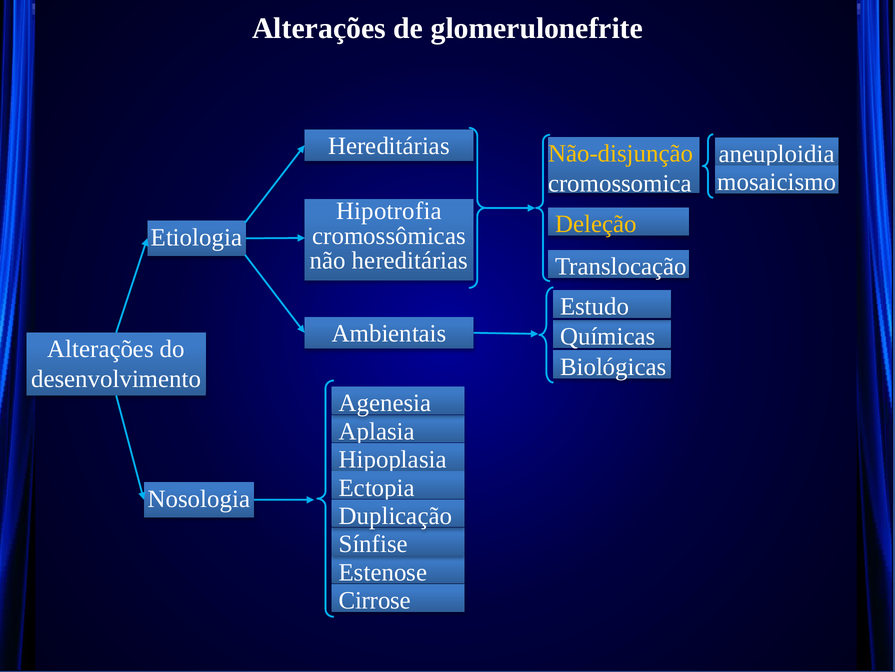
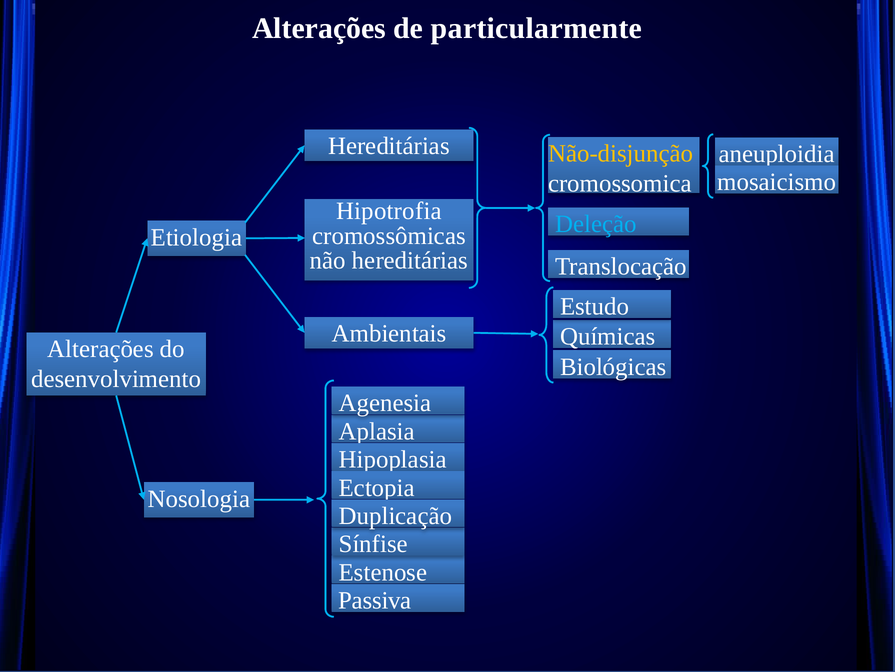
glomerulonefrite: glomerulonefrite -> particularmente (537, 28)
Deleção colour: yellow -> light blue (596, 224)
Cirrose: Cirrose -> Passiva (375, 600)
